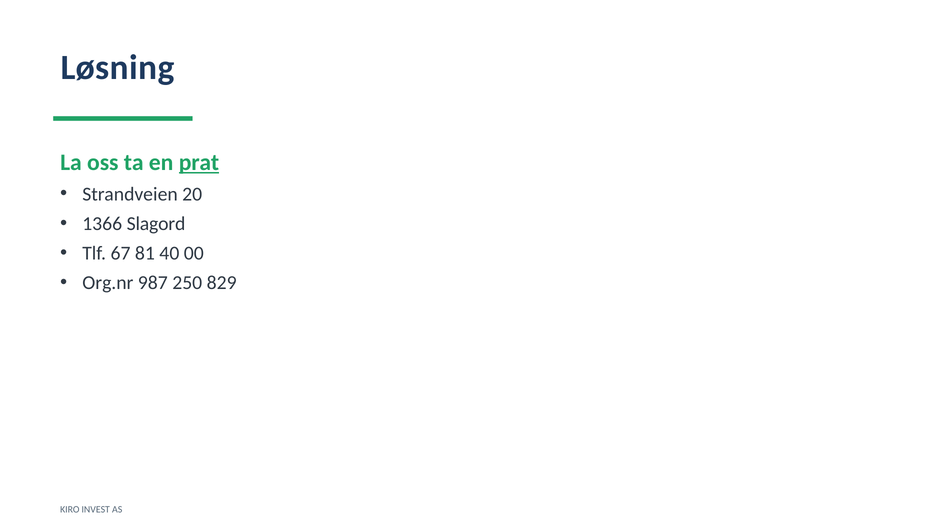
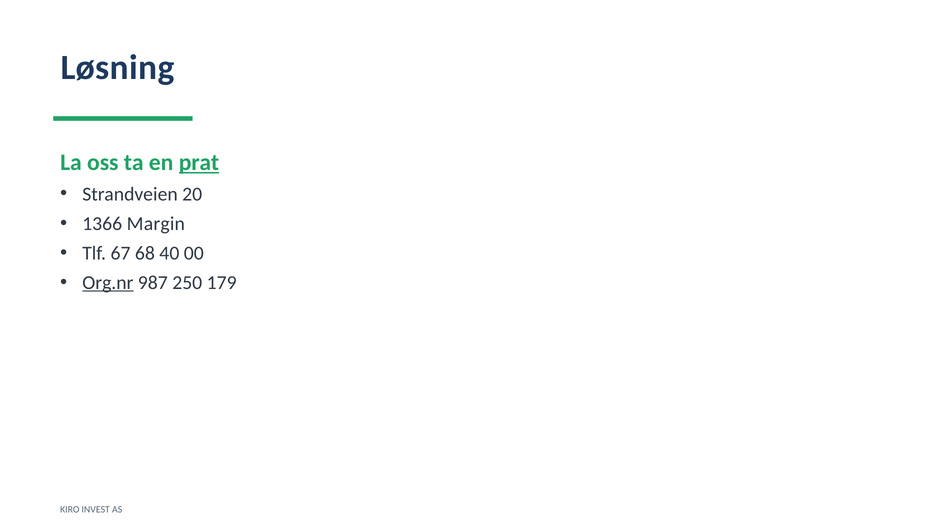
Slagord: Slagord -> Margin (156, 224)
81: 81 -> 68 (145, 253)
Org.nr underline: none -> present (108, 283)
829: 829 -> 179 (222, 283)
